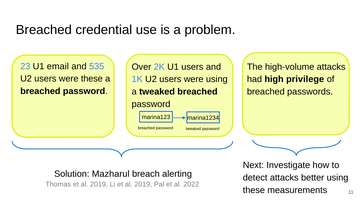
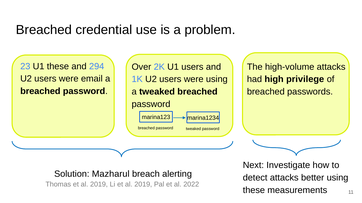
U1 email: email -> these (58, 67)
535: 535 -> 294 (97, 67)
were these: these -> email (92, 79)
